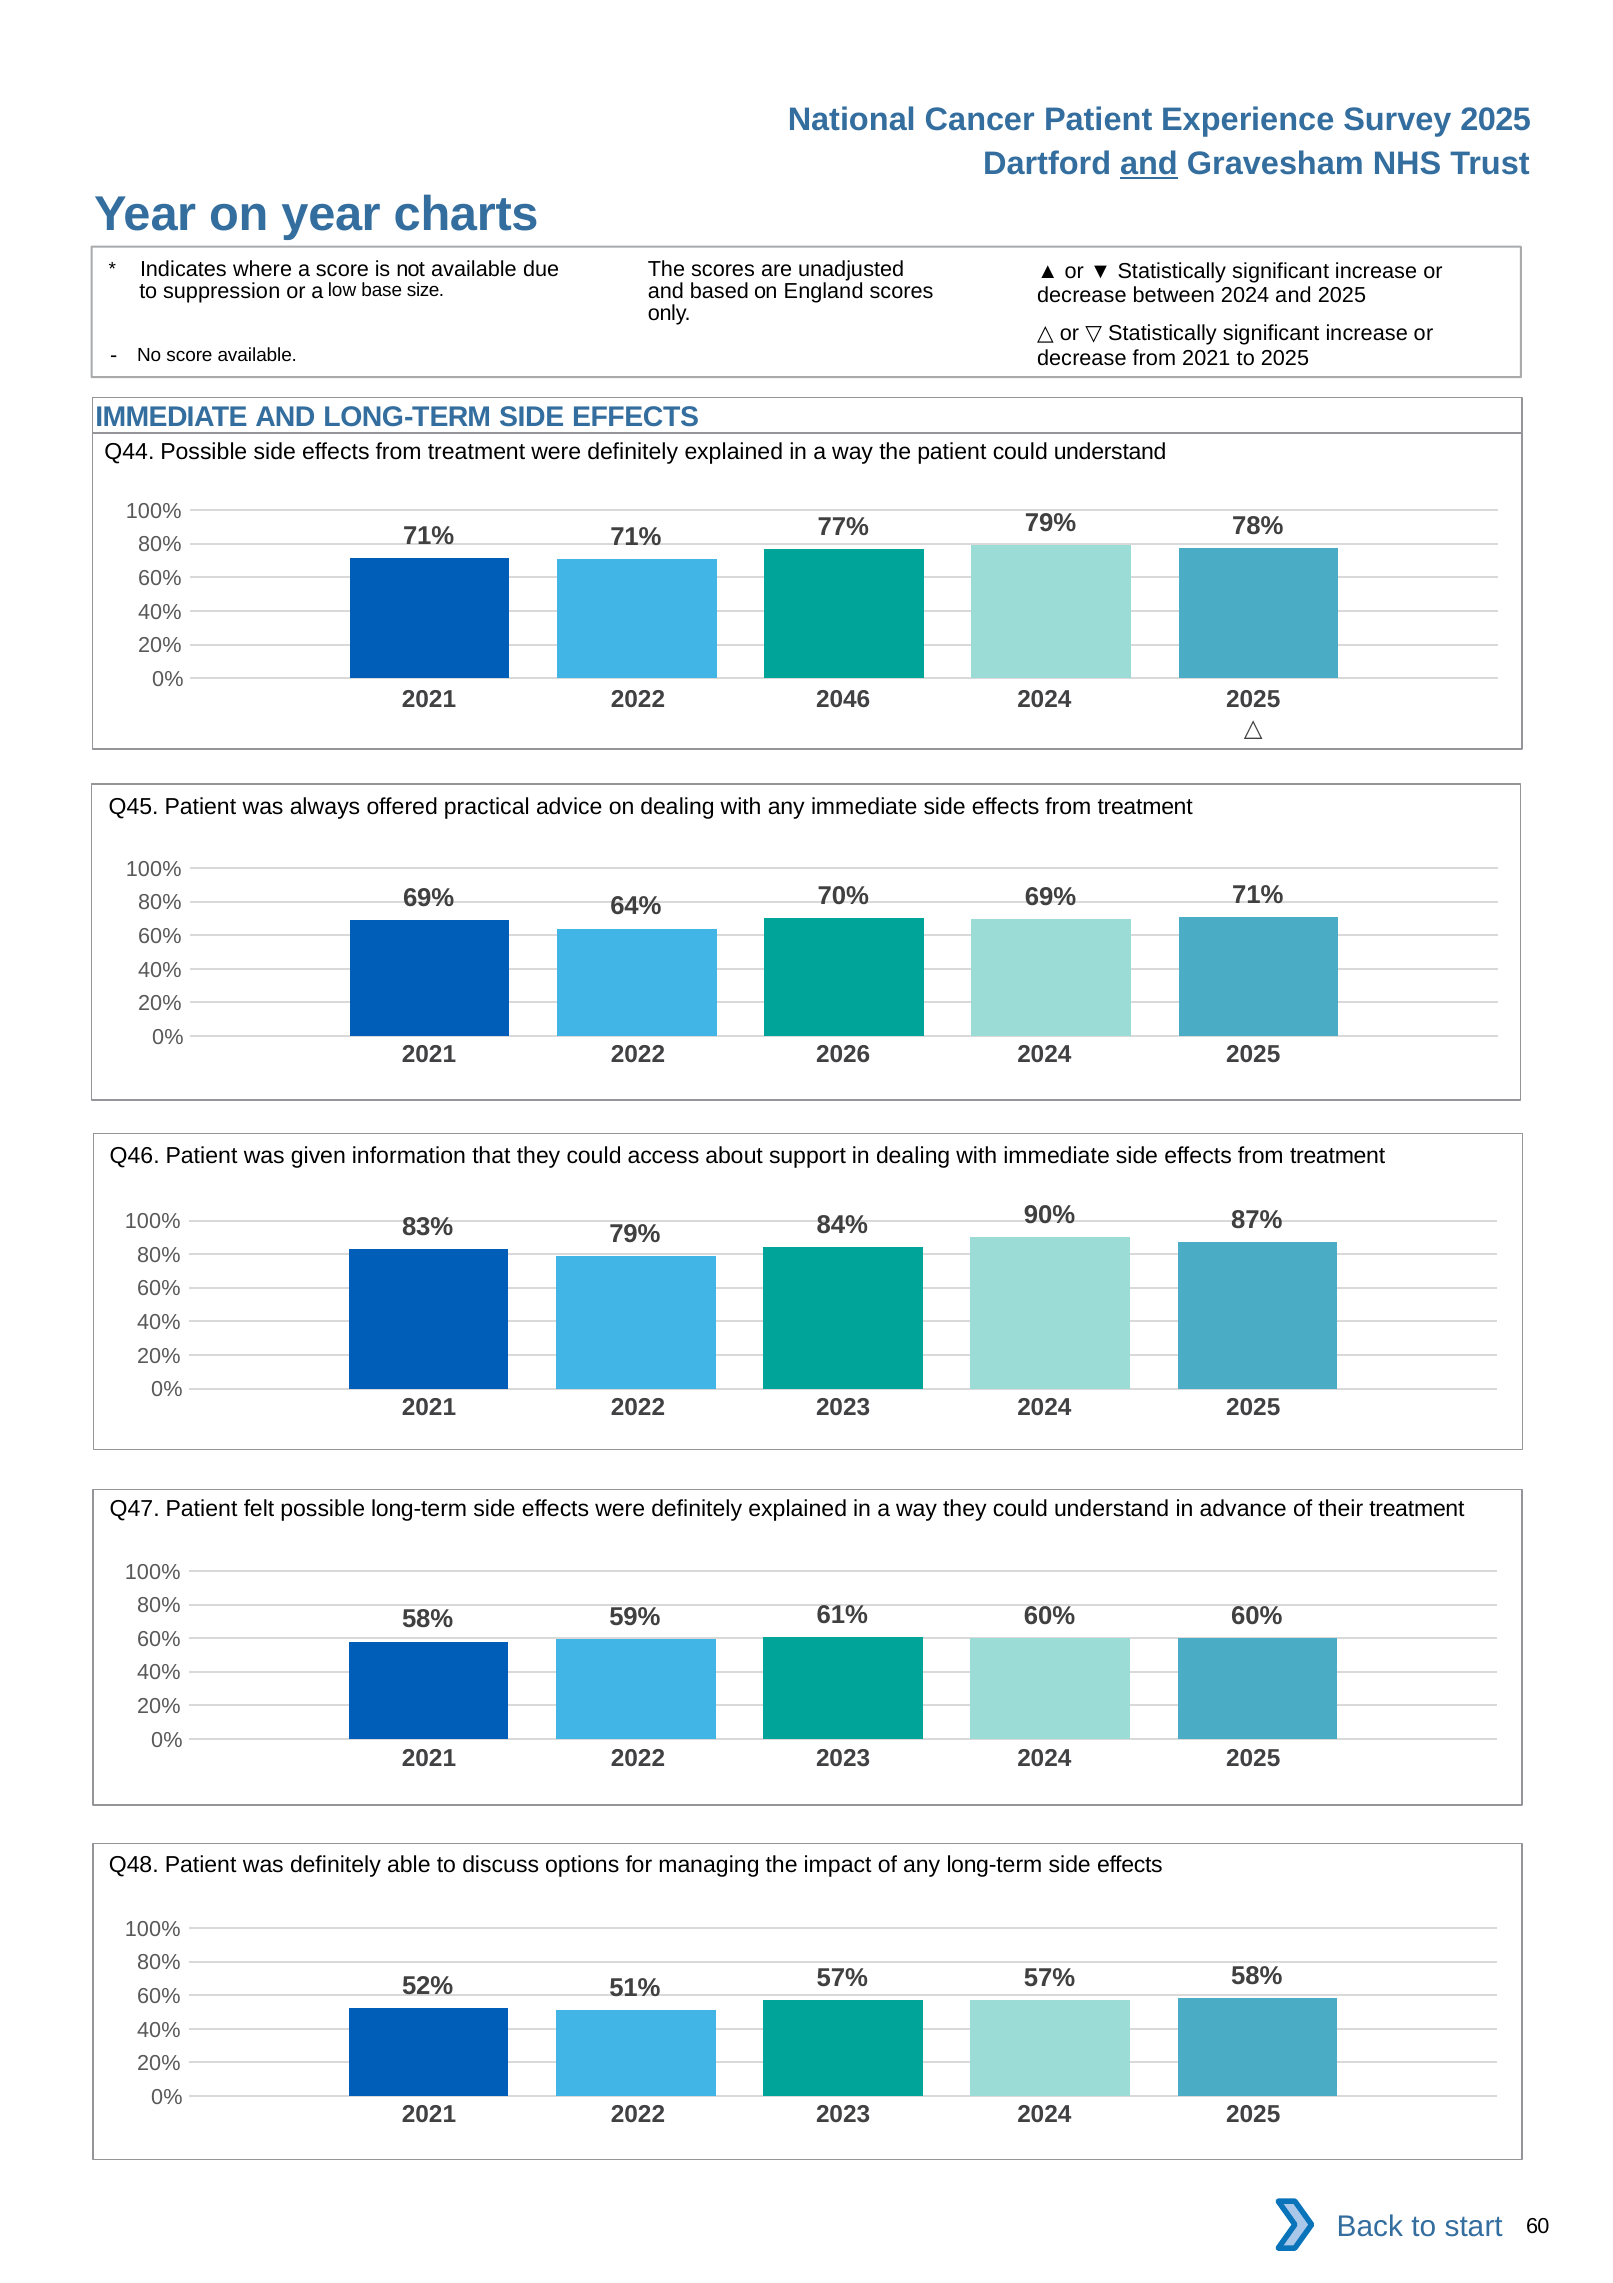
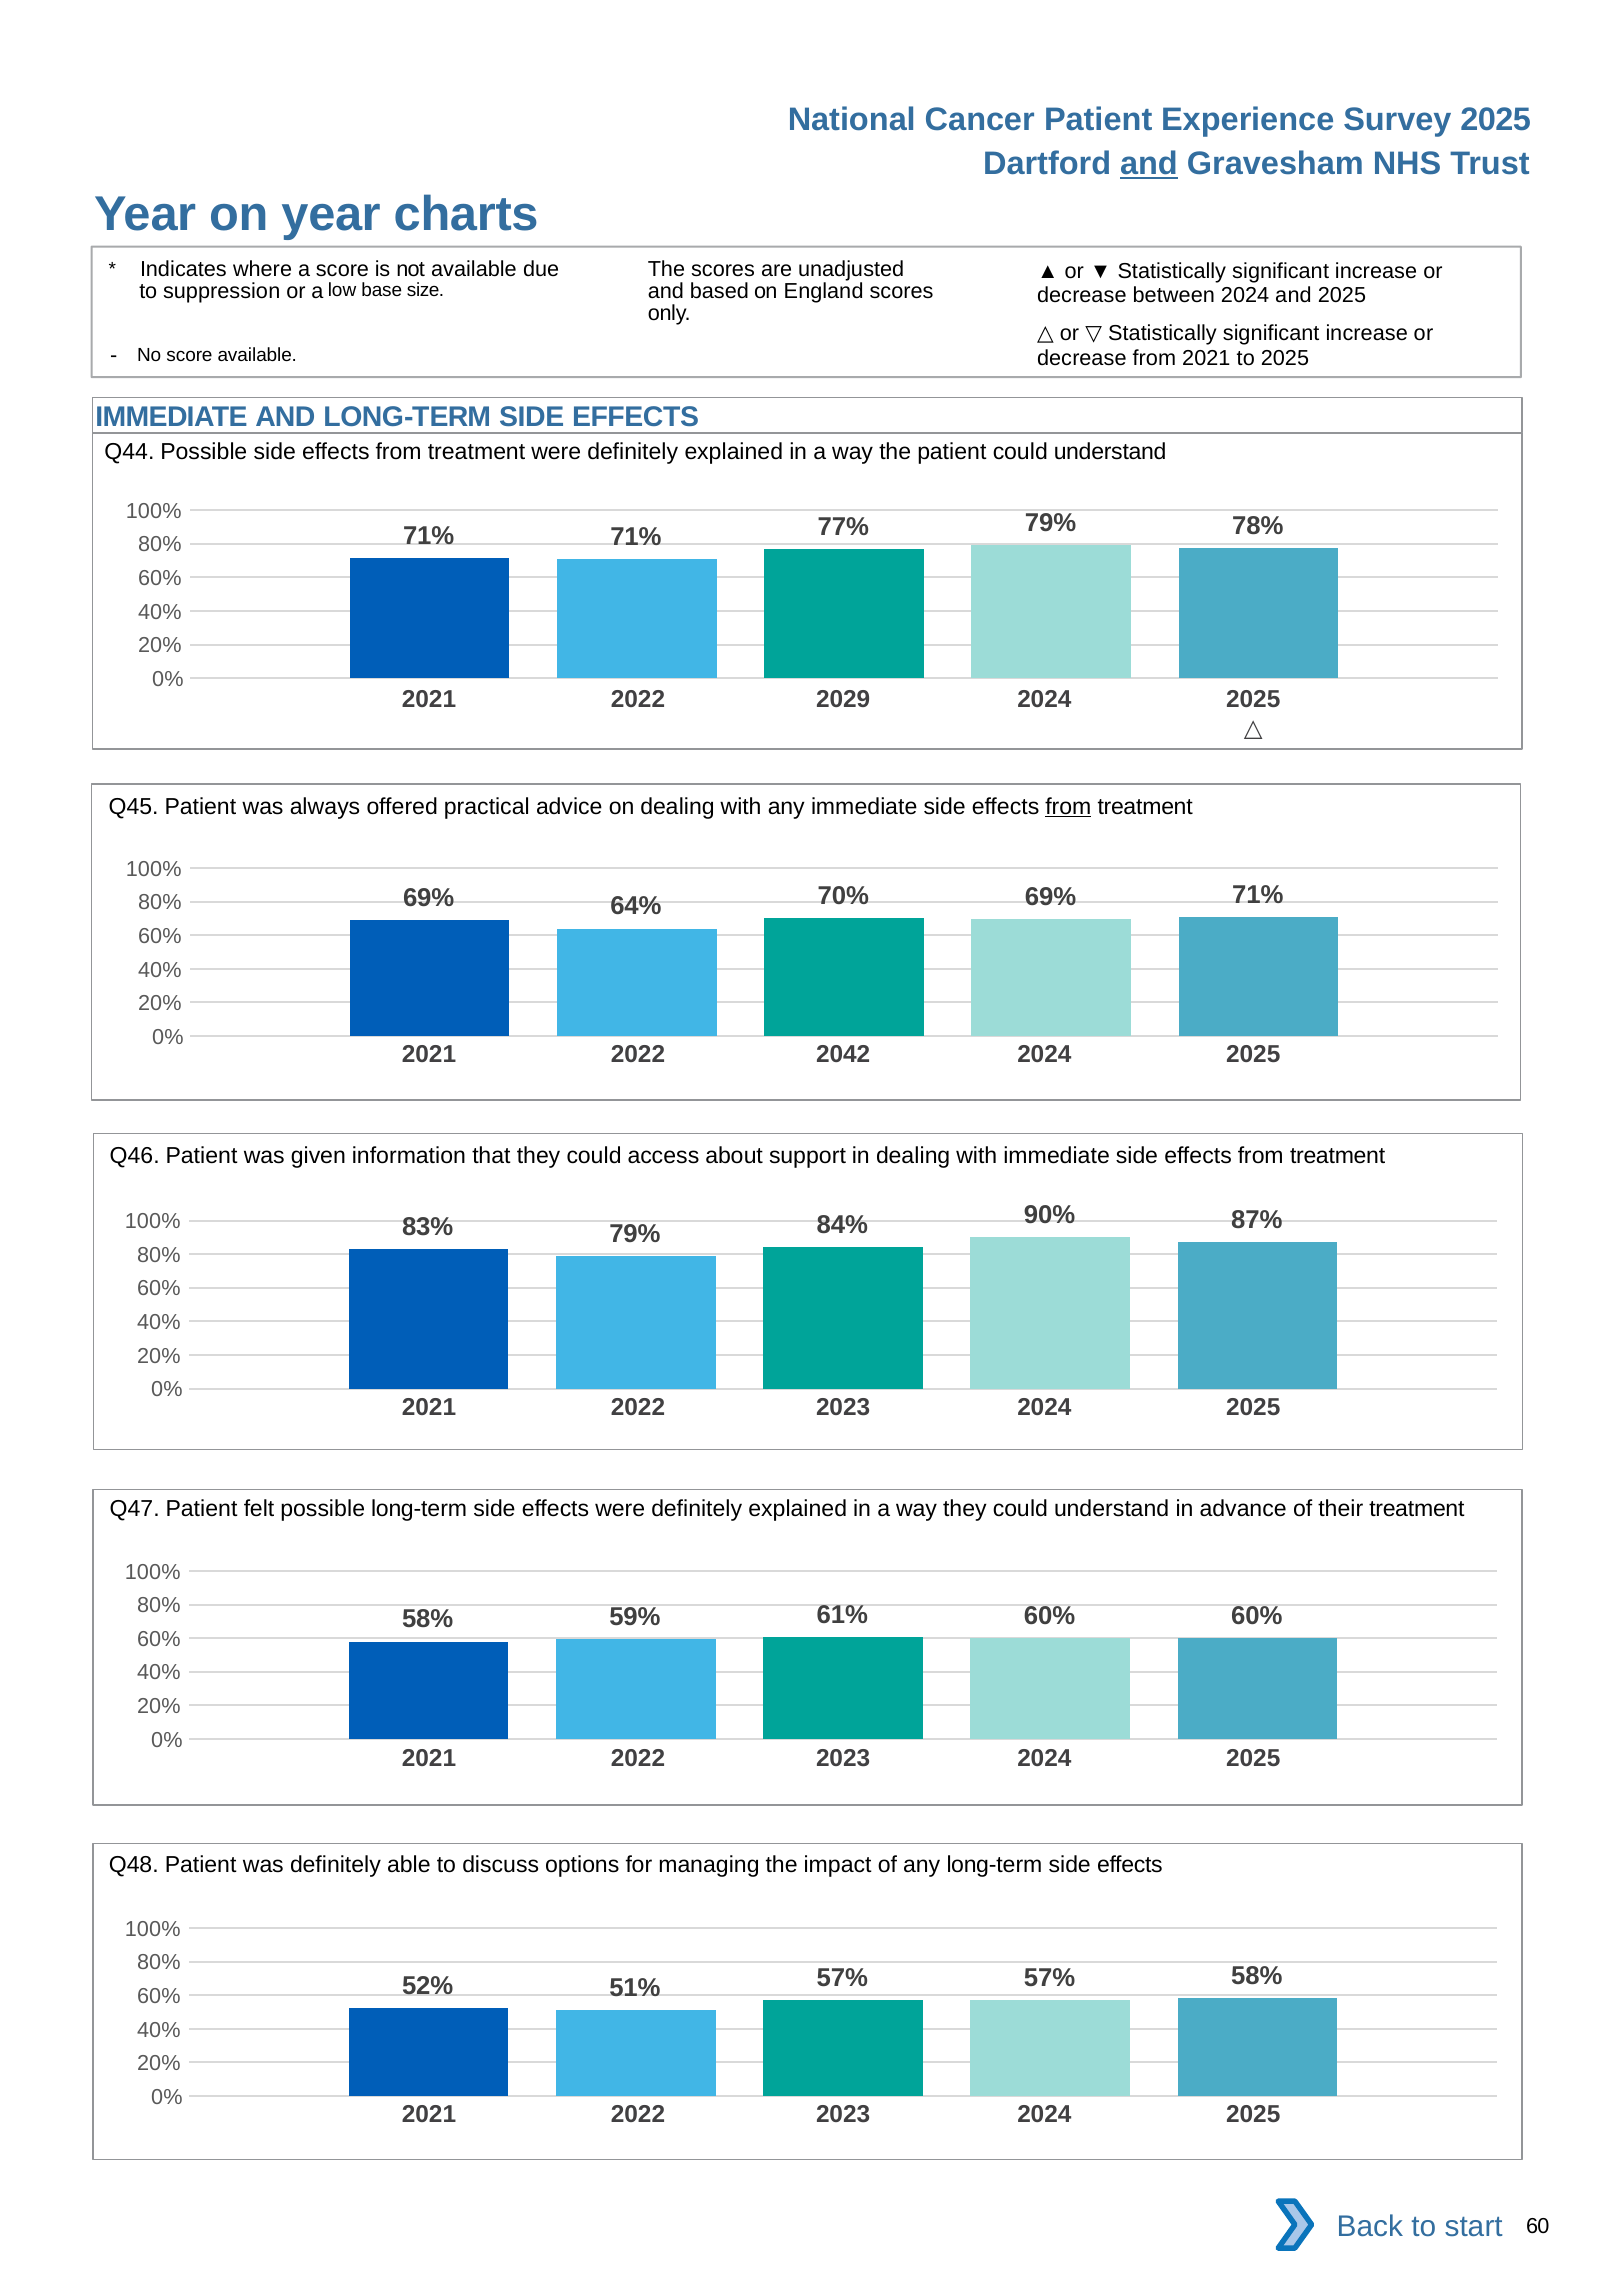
2046: 2046 -> 2029 (843, 699)
from underline: none -> present (1068, 806)
2026: 2026 -> 2042 (843, 1054)
